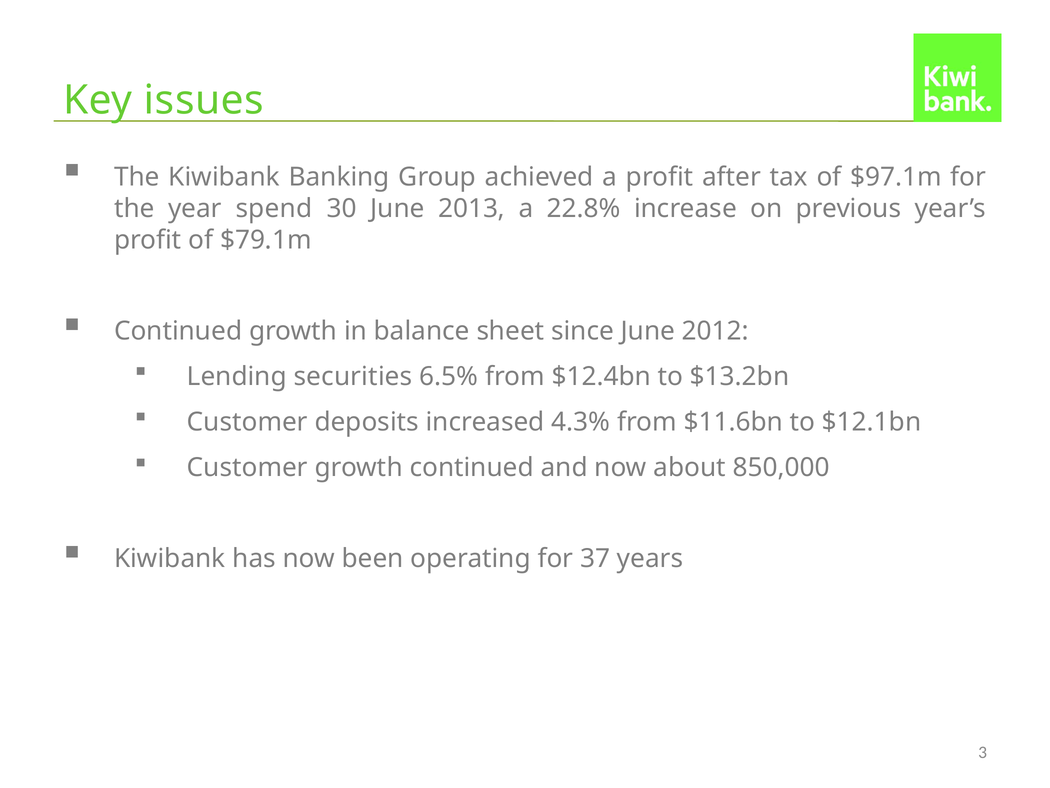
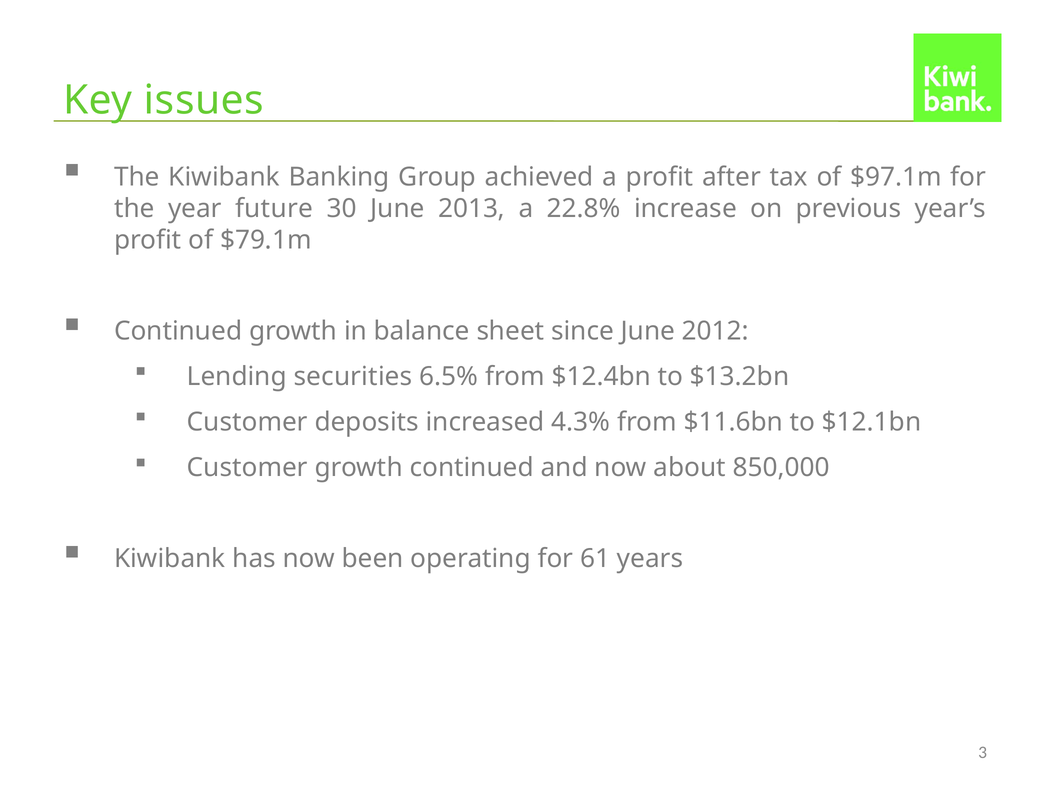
spend: spend -> future (274, 208)
37: 37 -> 61 (595, 558)
